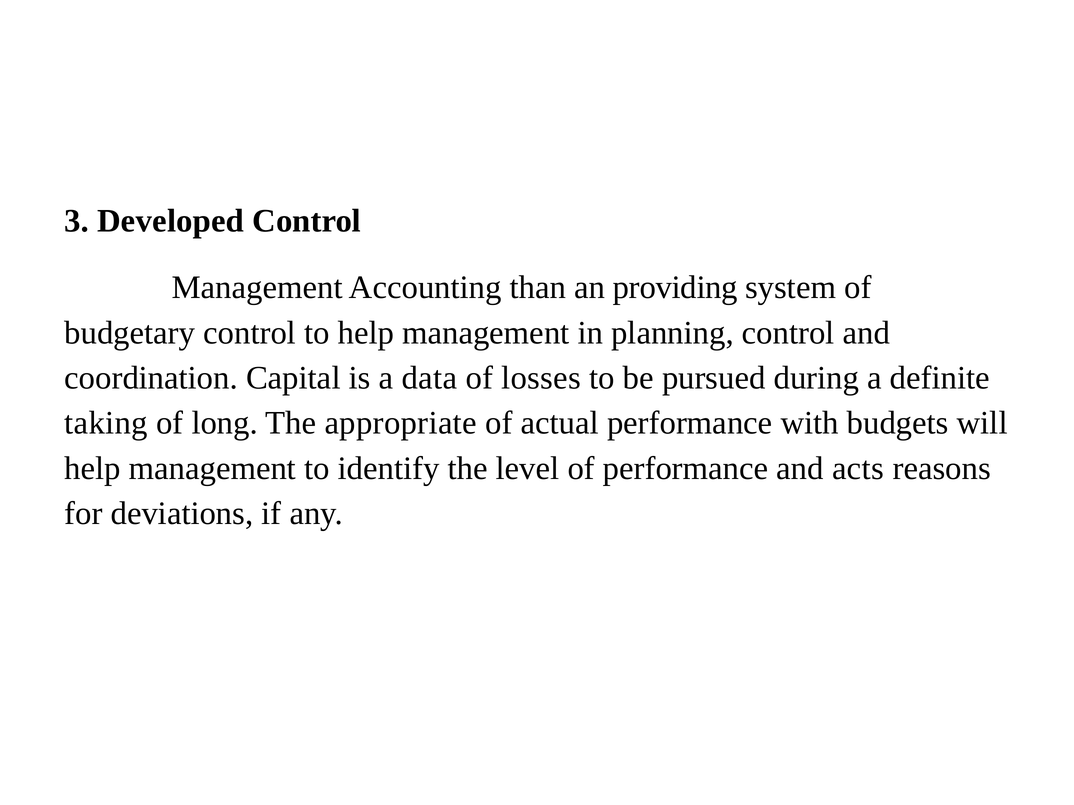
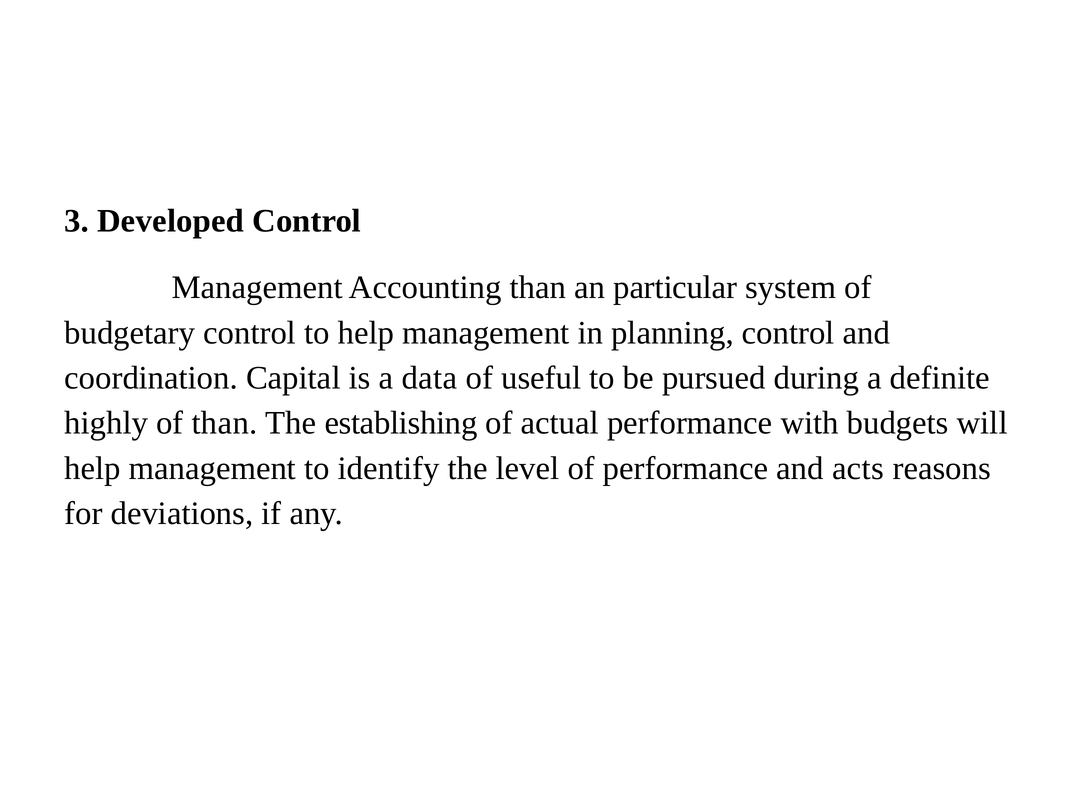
providing: providing -> particular (675, 288)
losses: losses -> useful (541, 378)
taking: taking -> highly (106, 423)
of long: long -> than (224, 423)
appropriate: appropriate -> establishing (401, 423)
